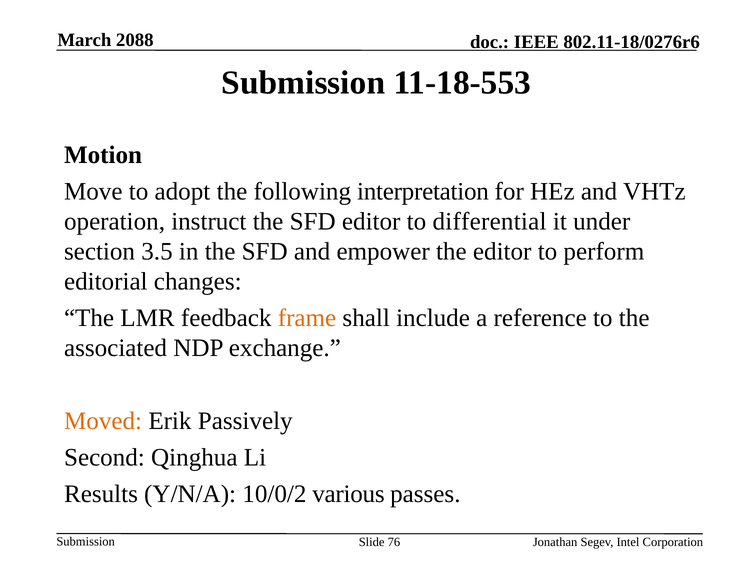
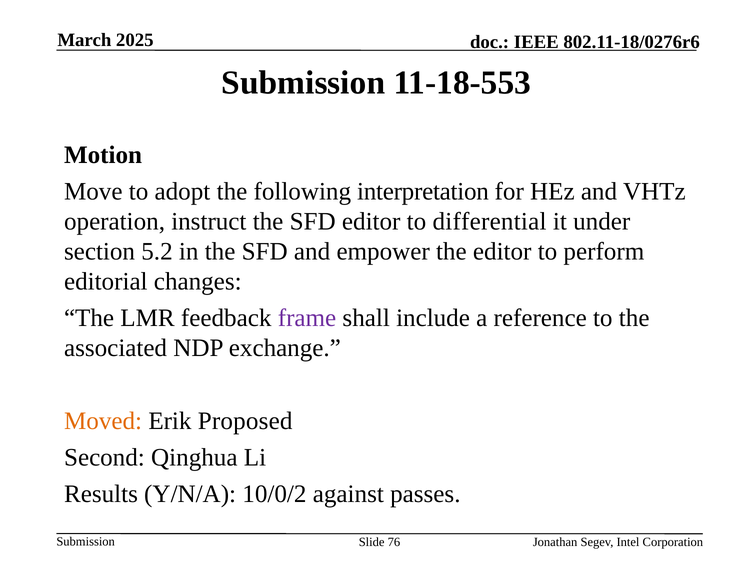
2088: 2088 -> 2025 (135, 40)
3.5: 3.5 -> 5.2 (157, 251)
frame colour: orange -> purple (307, 318)
Passively: Passively -> Proposed (245, 421)
various: various -> against (348, 494)
